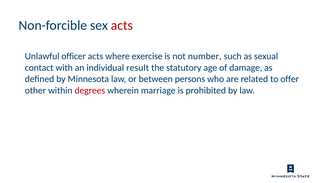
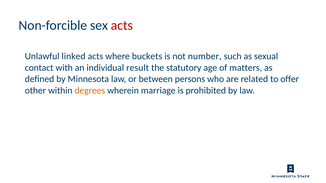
officer: officer -> linked (74, 56)
exercise: exercise -> buckets (147, 56)
damage: damage -> matters (246, 68)
degrees colour: red -> orange (90, 91)
